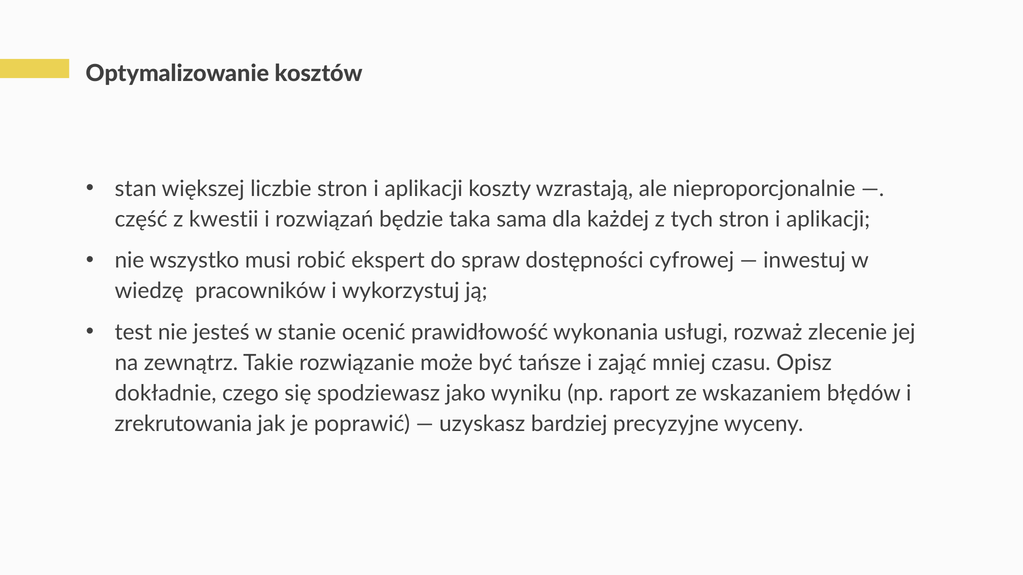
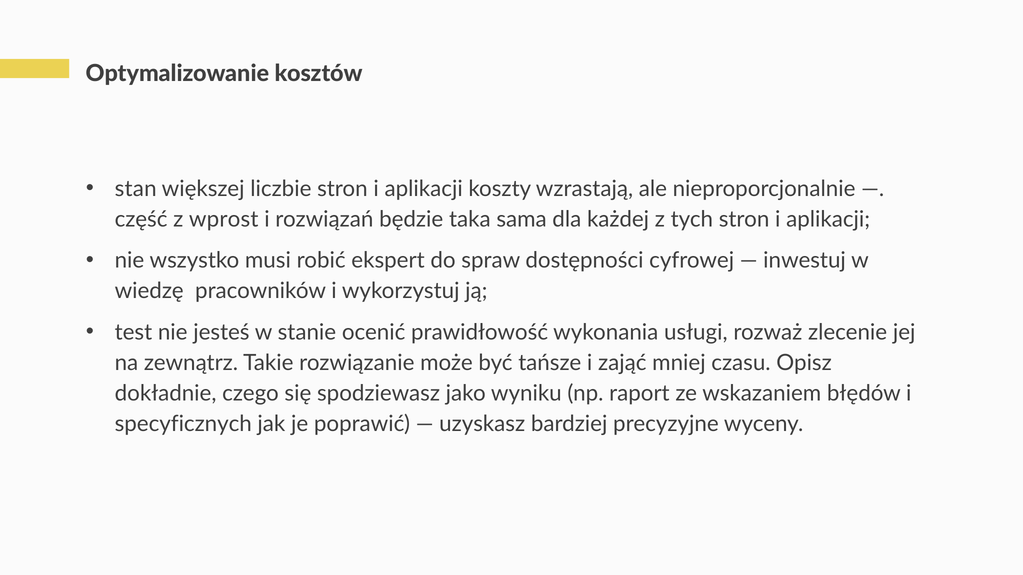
kwestii: kwestii -> wprost (224, 219)
zrekrutowania: zrekrutowania -> specyficznych (183, 424)
